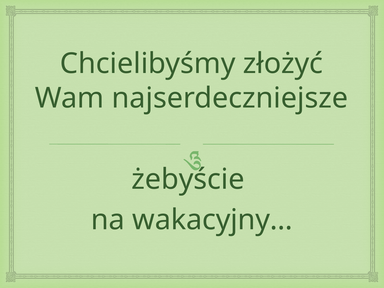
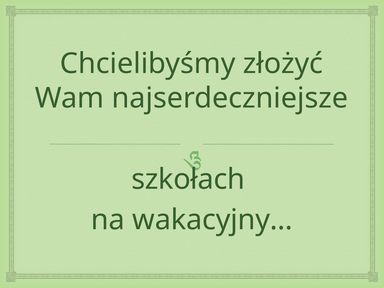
żebyście: żebyście -> szkołach (188, 179)
